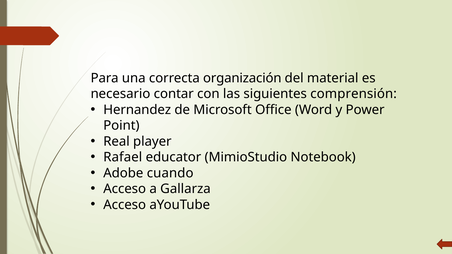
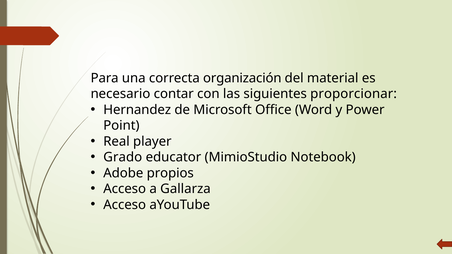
comprensión: comprensión -> proporcionar (354, 94)
Rafael: Rafael -> Grado (123, 157)
cuando: cuando -> propios (170, 173)
